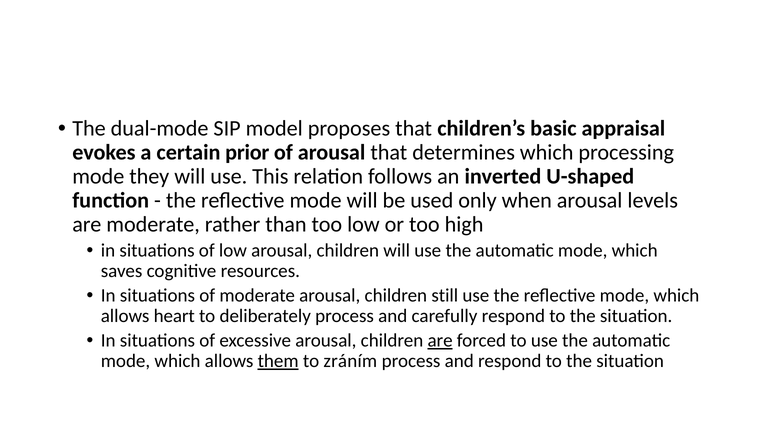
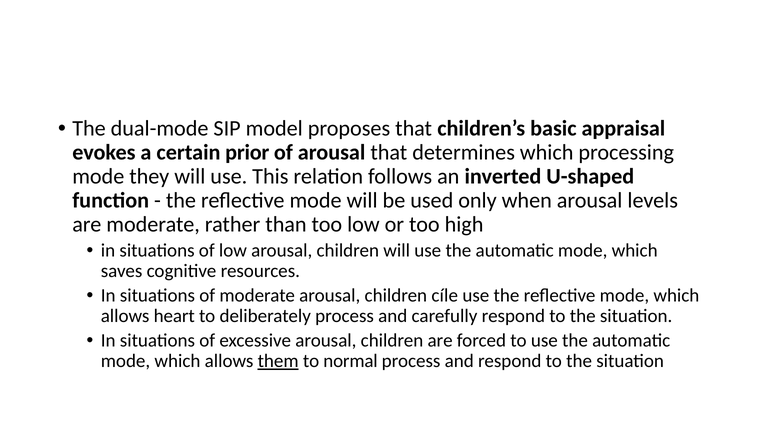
still: still -> cíle (445, 296)
are underline: present -> none (440, 341)
zráním: zráním -> normal (351, 361)
